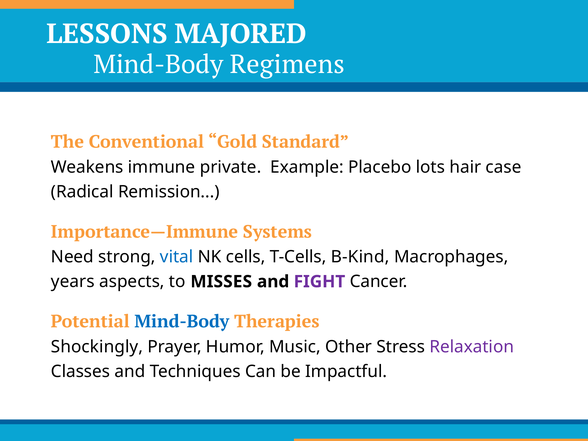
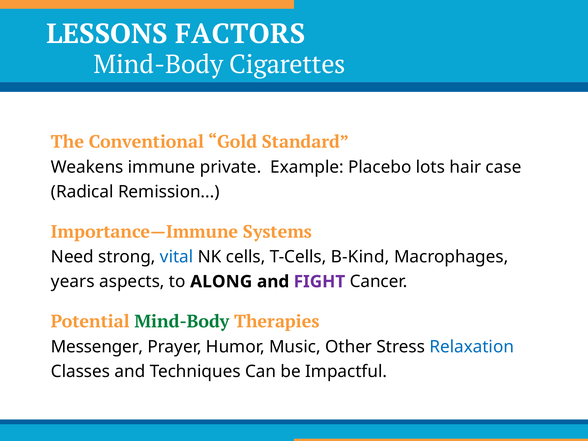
MAJORED: MAJORED -> FACTORS (240, 34)
Regimens: Regimens -> Cigarettes (287, 64)
MISSES: MISSES -> ALONG (221, 282)
Mind-Body colour: blue -> green (182, 322)
Shockingly: Shockingly -> Messenger (97, 347)
Relaxation colour: purple -> blue (472, 347)
